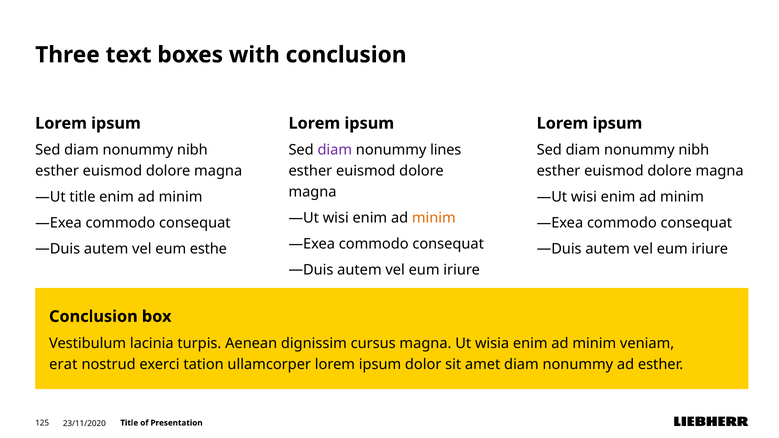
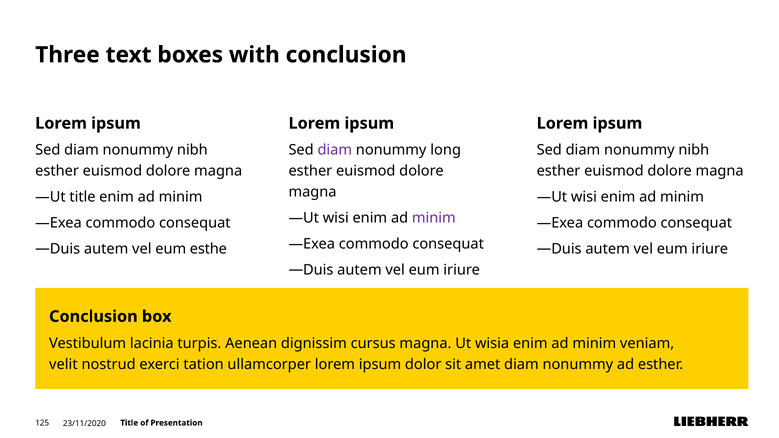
lines: lines -> long (446, 150)
minim colour: orange -> purple (434, 218)
erat: erat -> velit (63, 364)
